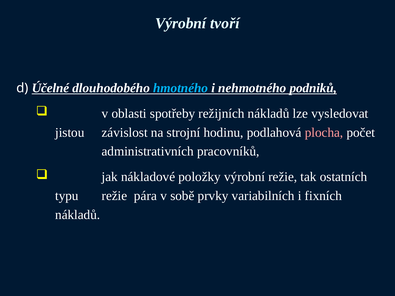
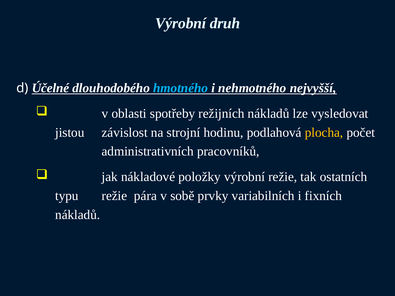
tvoří: tvoří -> druh (225, 23)
podniků: podniků -> nejvyšší (313, 88)
plocha colour: pink -> yellow (324, 133)
